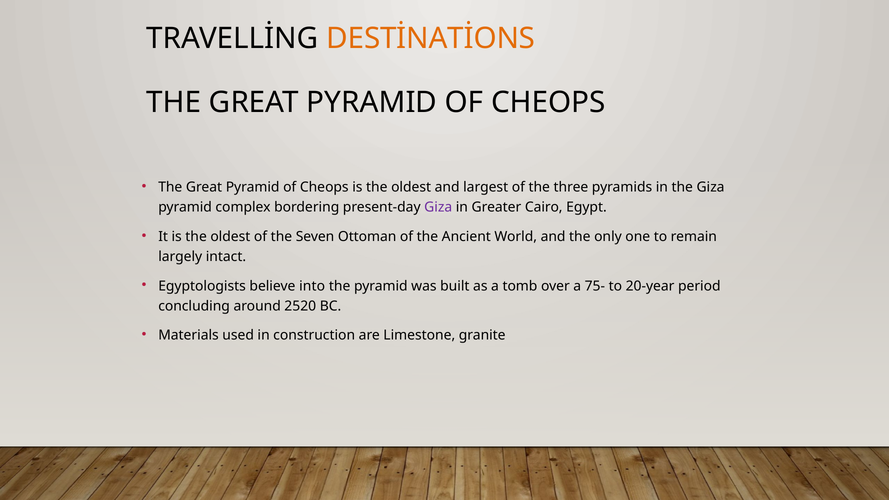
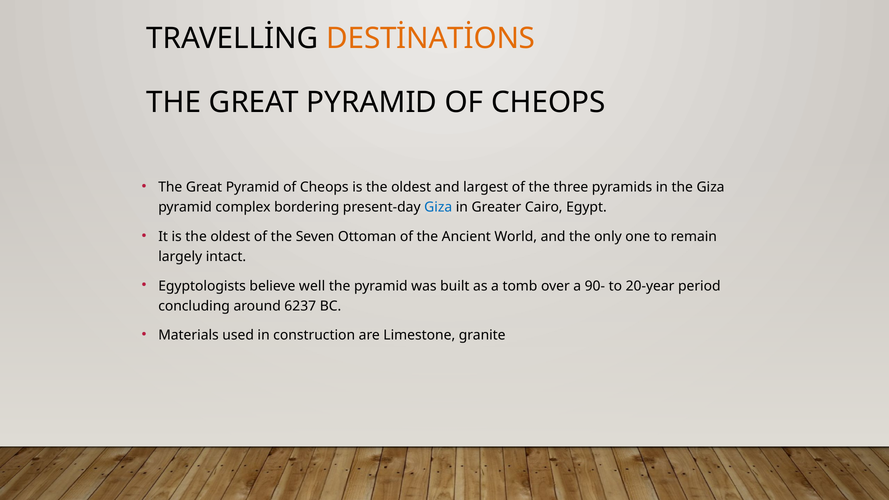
Giza colour: purple -> blue (438, 207)
into: into -> well (312, 286)
75-: 75- -> 90- (595, 286)
2520: 2520 -> 6237 (300, 306)
